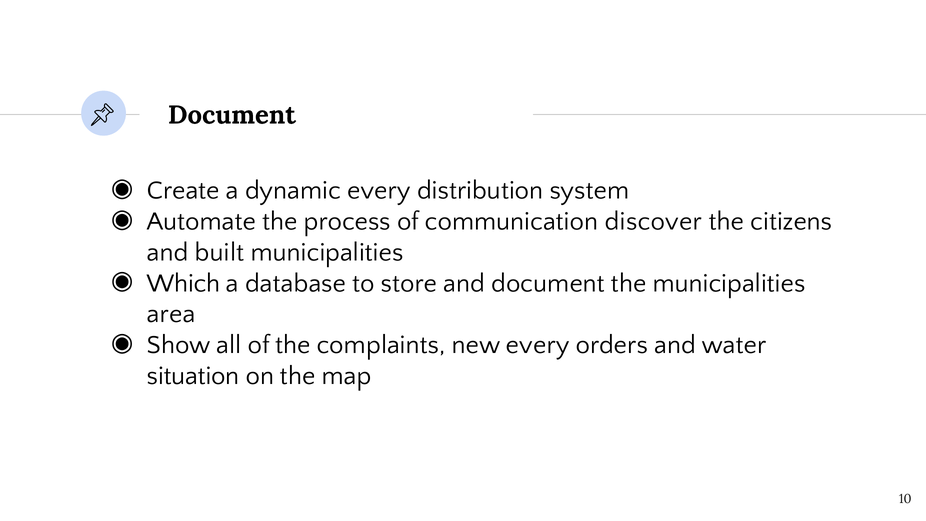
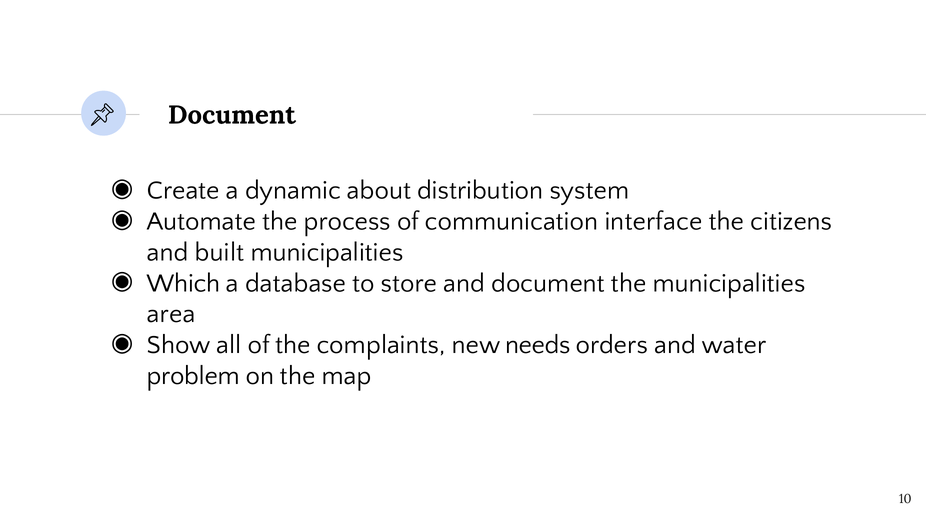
dynamic every: every -> about (379, 190)
discover: discover -> interface (653, 221)
new every: every -> needs (538, 345)
situation: situation -> problem (193, 376)
